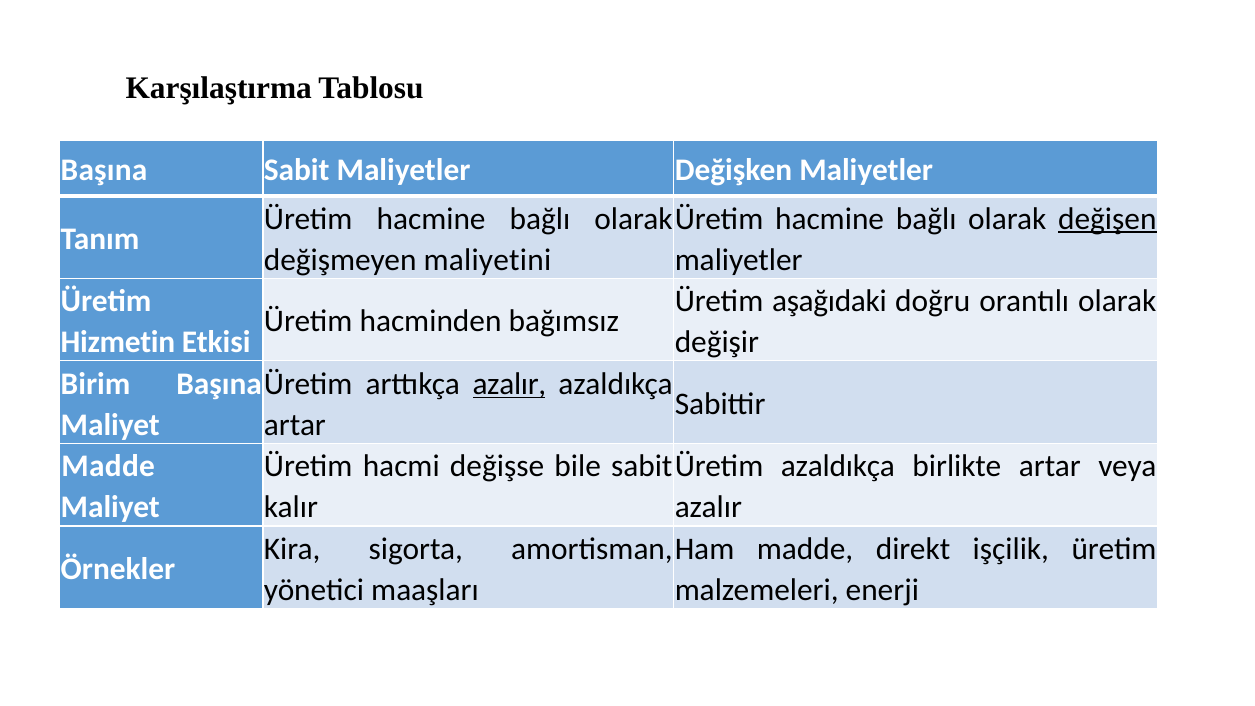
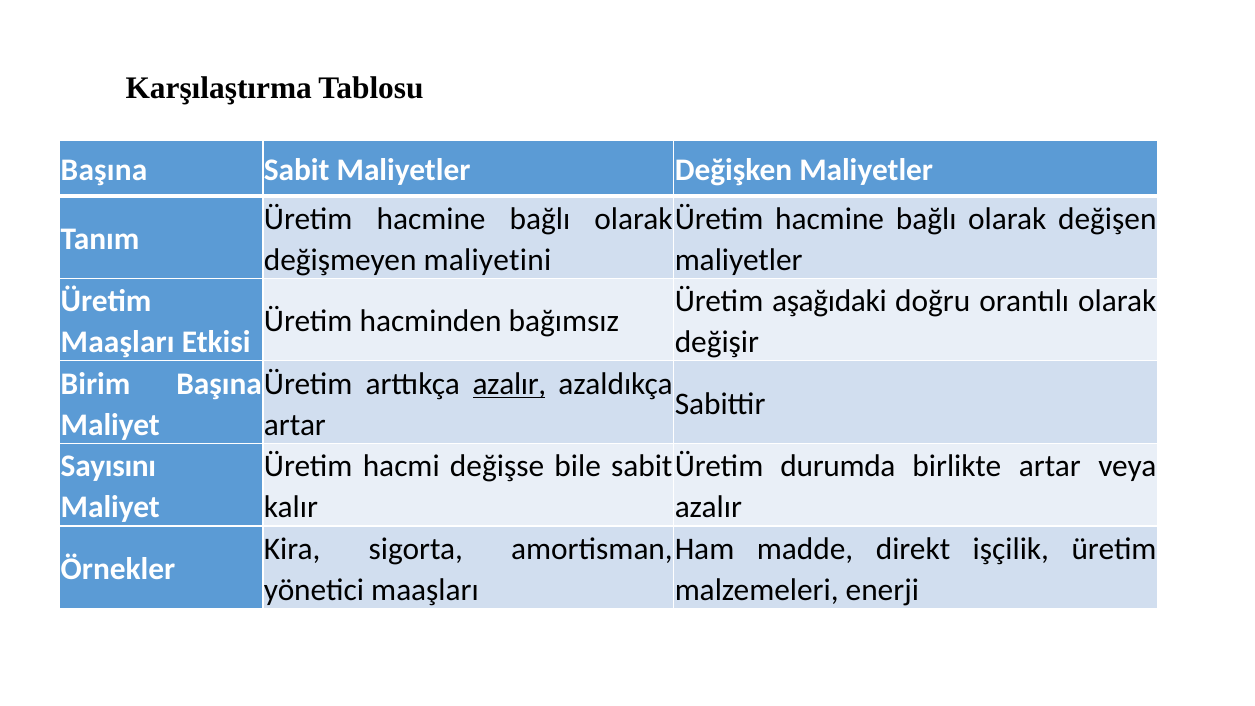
değişen underline: present -> none (1107, 219)
Hizmetin: Hizmetin -> Maaşları (118, 342)
Madde: Madde -> Sayısını (108, 466)
Üretim azaldıkça: azaldıkça -> durumda (838, 466)
